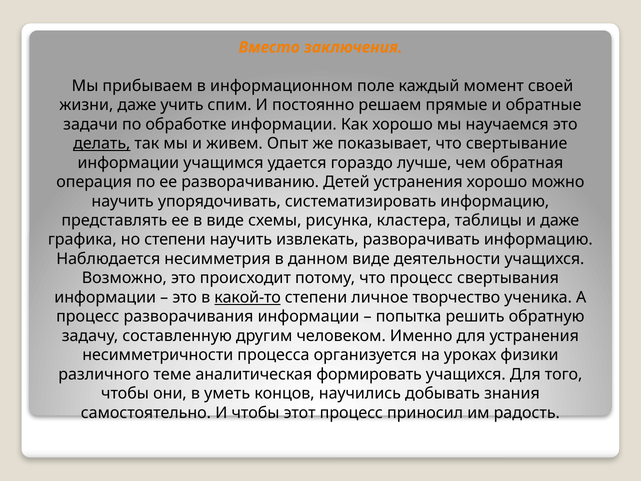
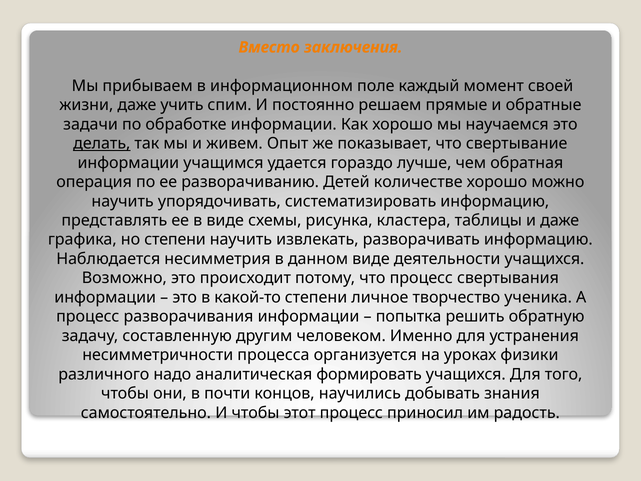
Детей устранения: устранения -> количестве (418, 182)
какой-то underline: present -> none (248, 297)
теме: теме -> надо (172, 374)
уметь: уметь -> почти (227, 393)
